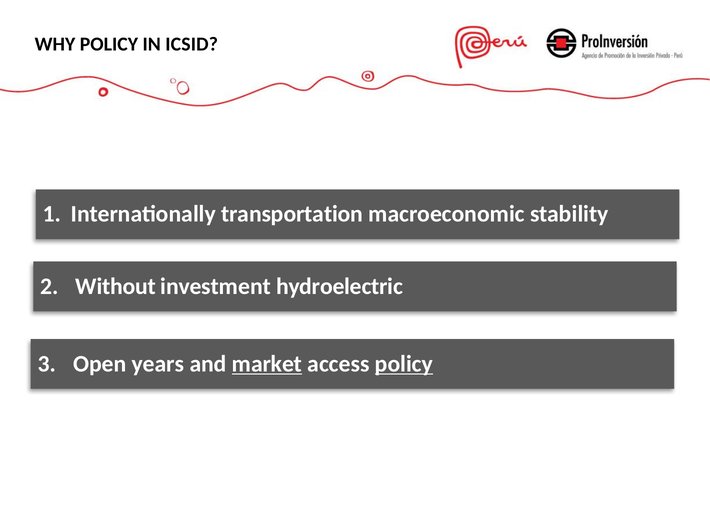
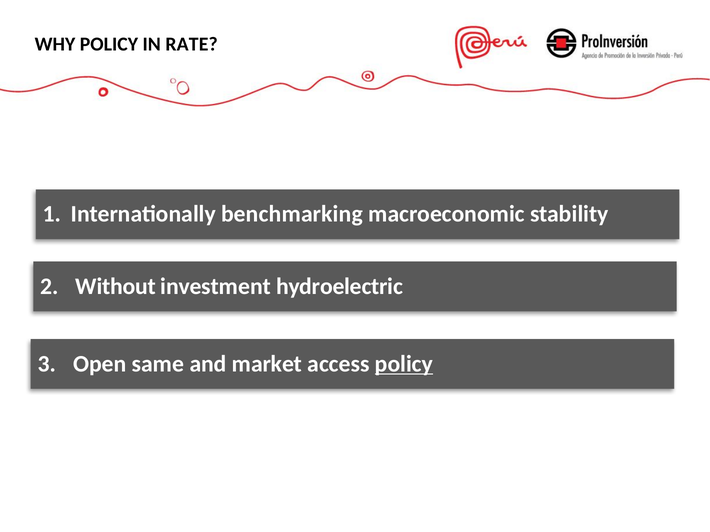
ICSID: ICSID -> RATE (192, 44)
transportation: transportation -> benchmarking (292, 214)
years: years -> same (158, 364)
market underline: present -> none (267, 364)
